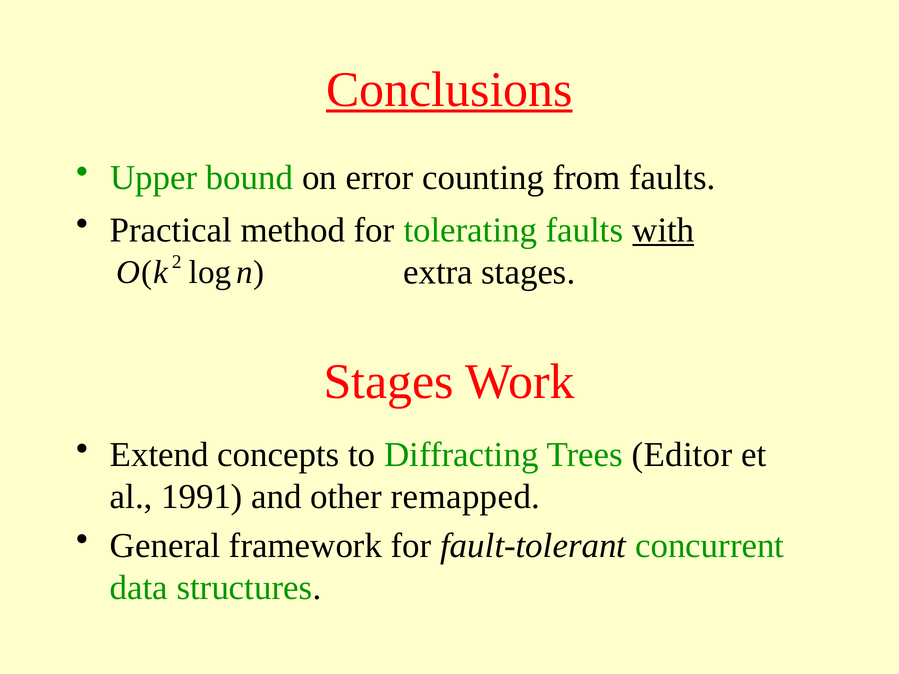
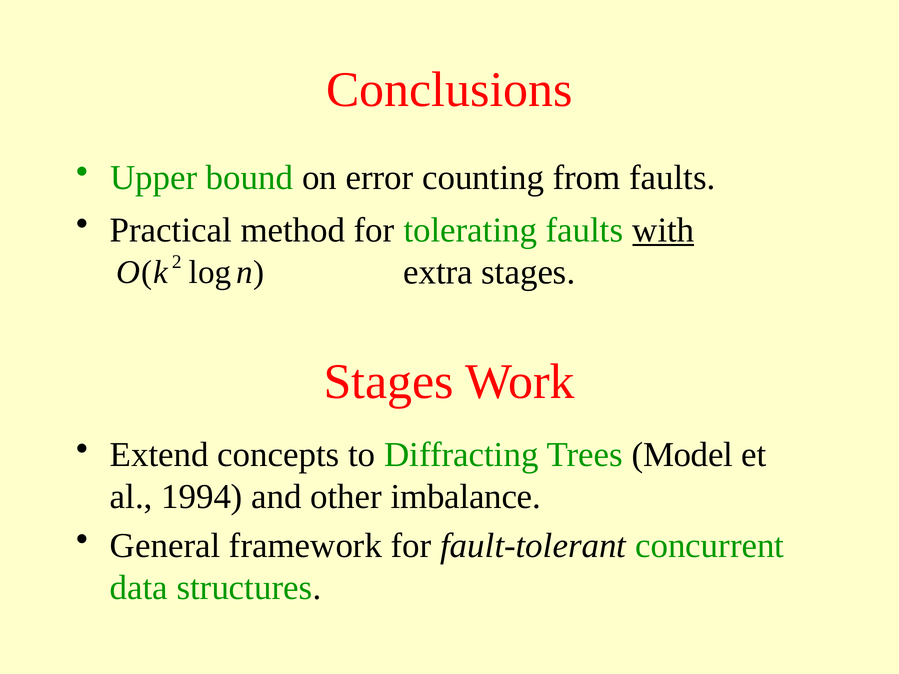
Conclusions underline: present -> none (449, 90)
Editor: Editor -> Model (682, 455)
1991: 1991 -> 1994 (202, 497)
remapped: remapped -> imbalance (466, 497)
